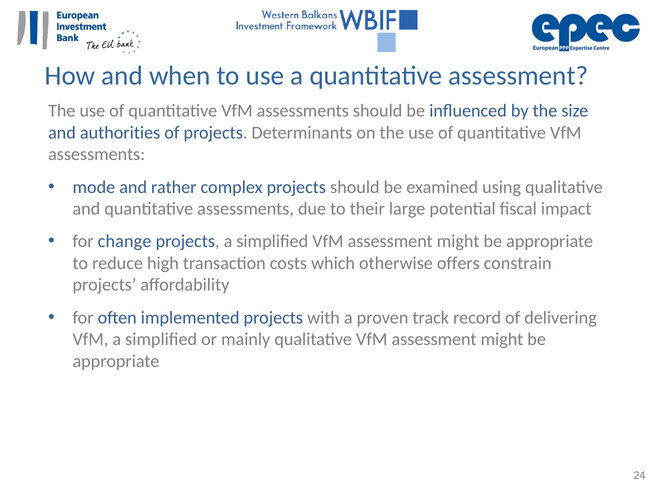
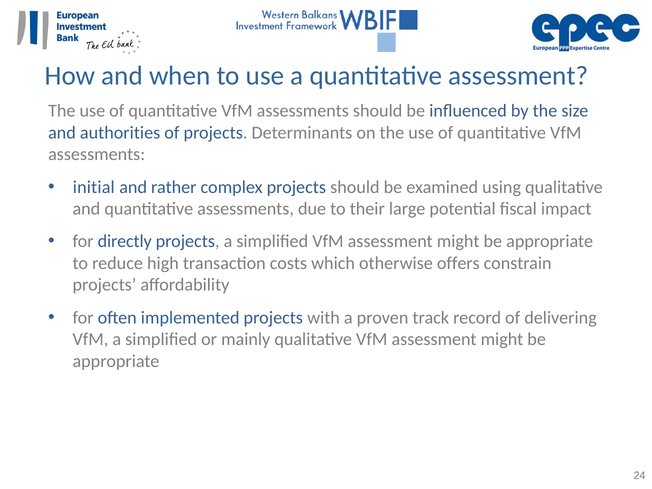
mode: mode -> initial (94, 187)
change: change -> directly (125, 241)
